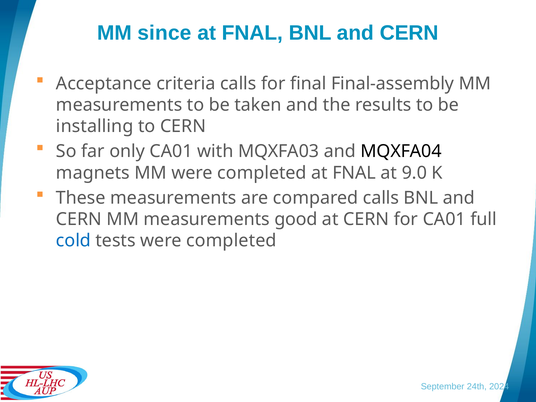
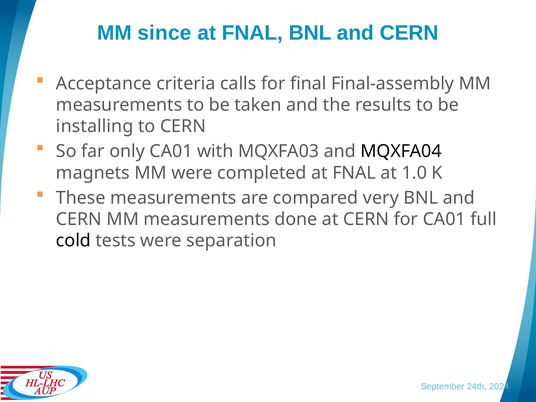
9.0: 9.0 -> 1.0 (414, 173)
compared calls: calls -> very (381, 198)
good: good -> done (296, 219)
cold colour: blue -> black (73, 241)
tests were completed: completed -> separation (231, 241)
